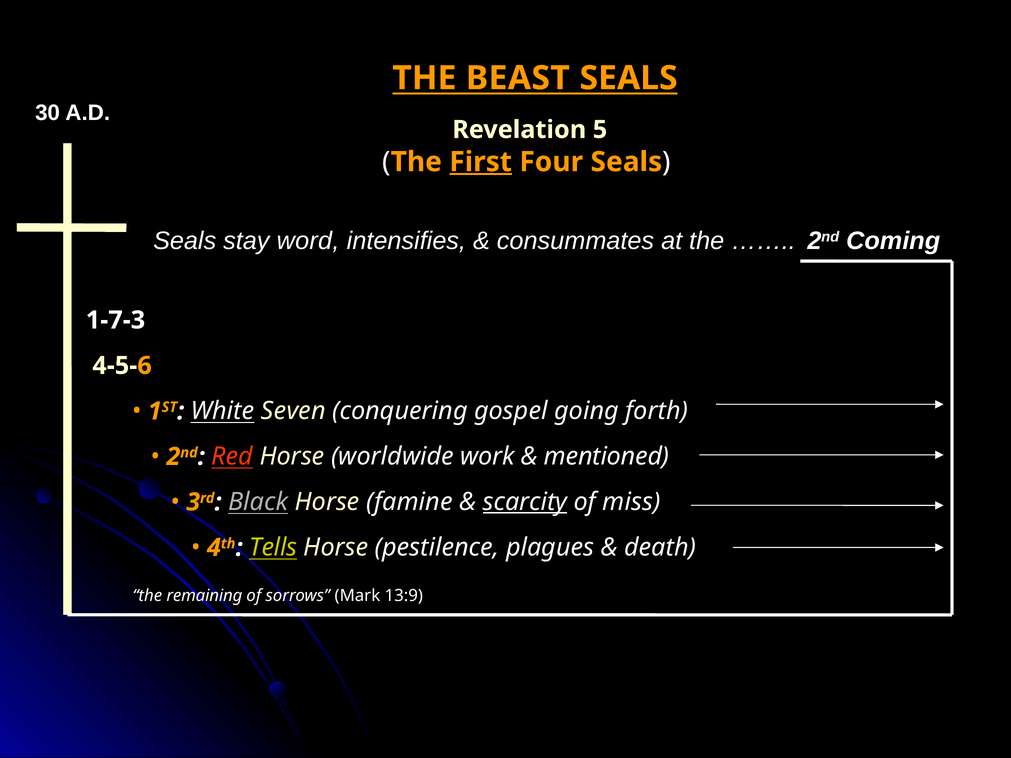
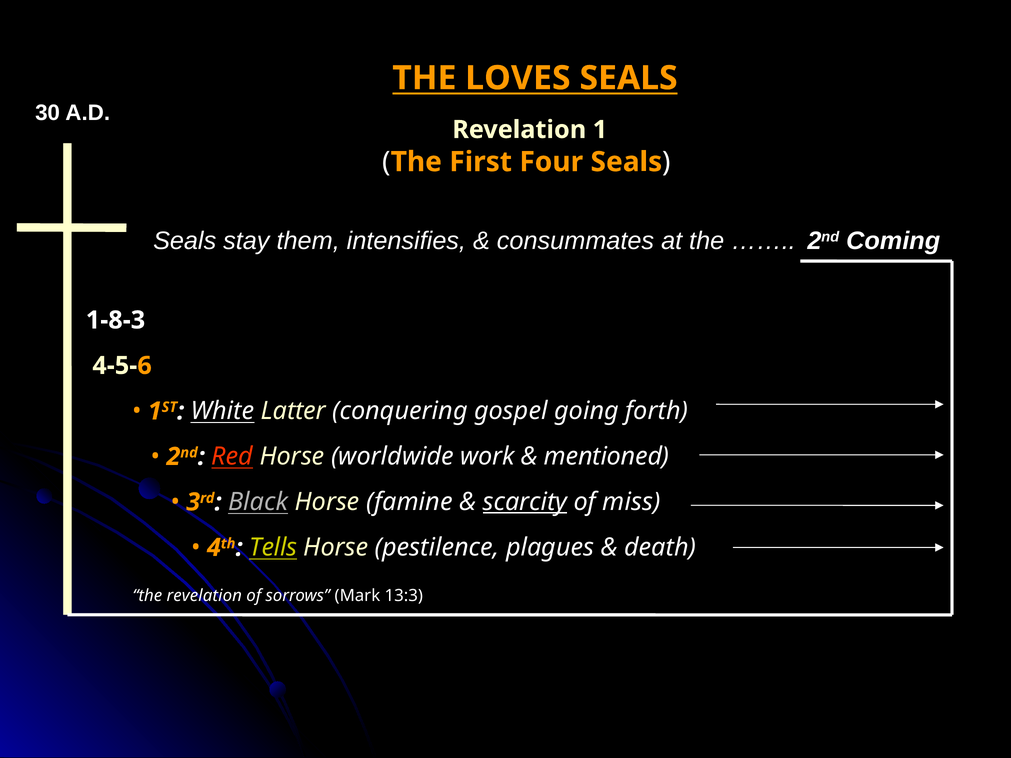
BEAST: BEAST -> LOVES (518, 78)
5: 5 -> 1 (600, 130)
First underline: present -> none (481, 162)
word: word -> them (308, 241)
1-7-3: 1-7-3 -> 1-8-3 (115, 320)
Seven: Seven -> Latter (293, 411)
the remaining: remaining -> revelation (204, 596)
13:9: 13:9 -> 13:3 (404, 596)
